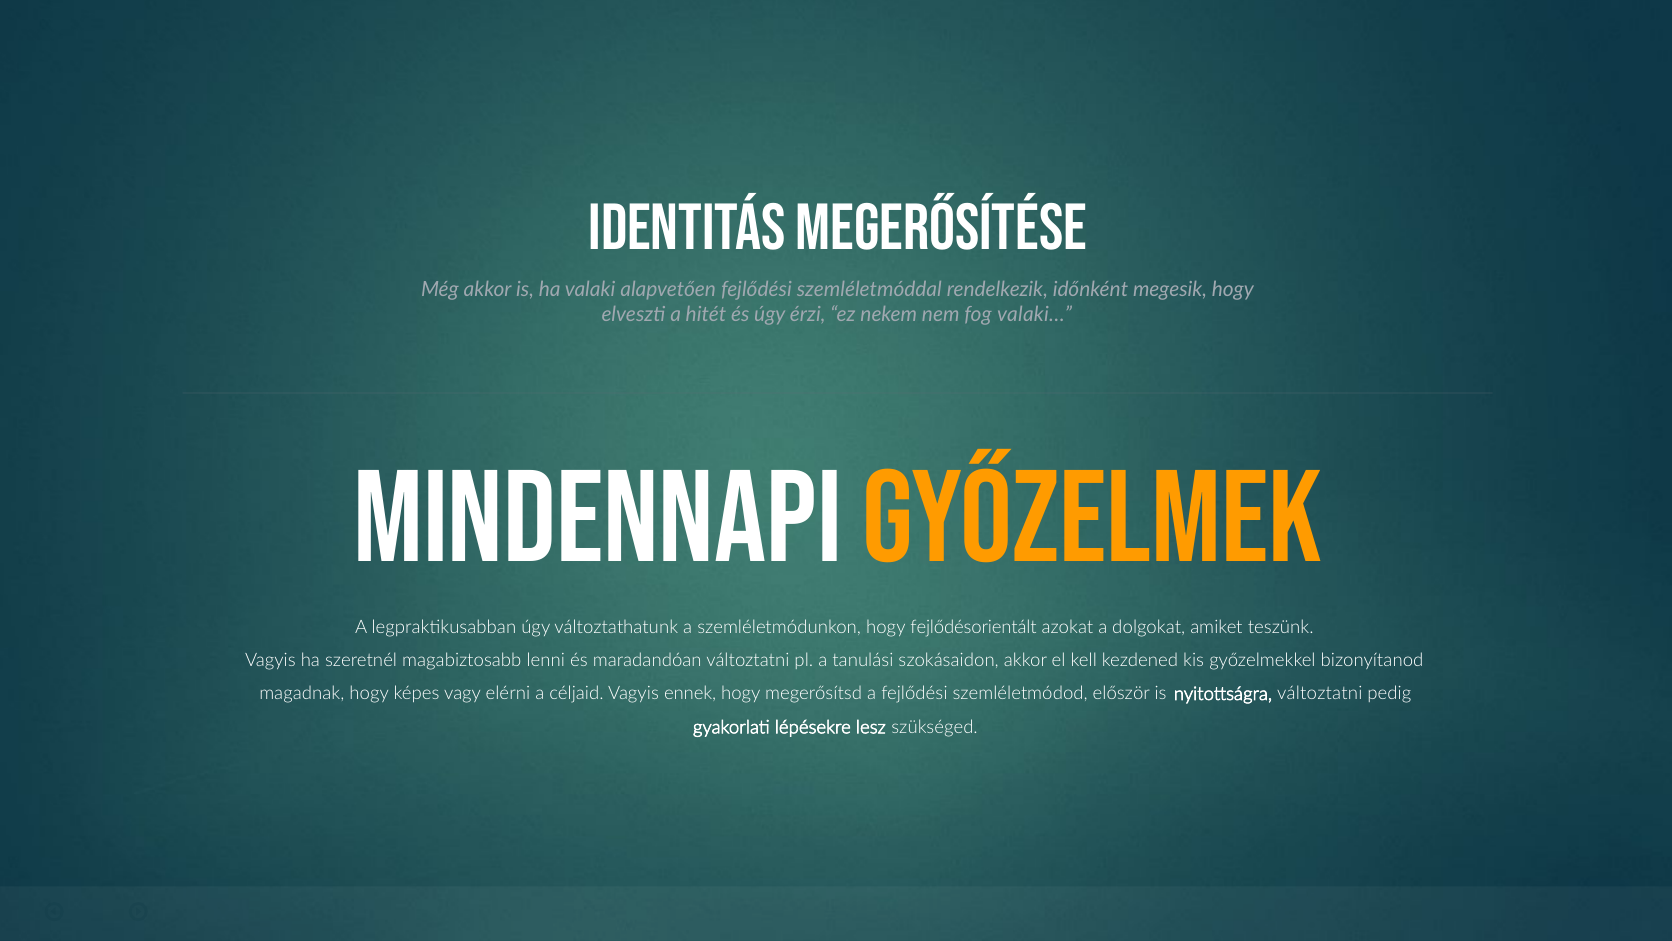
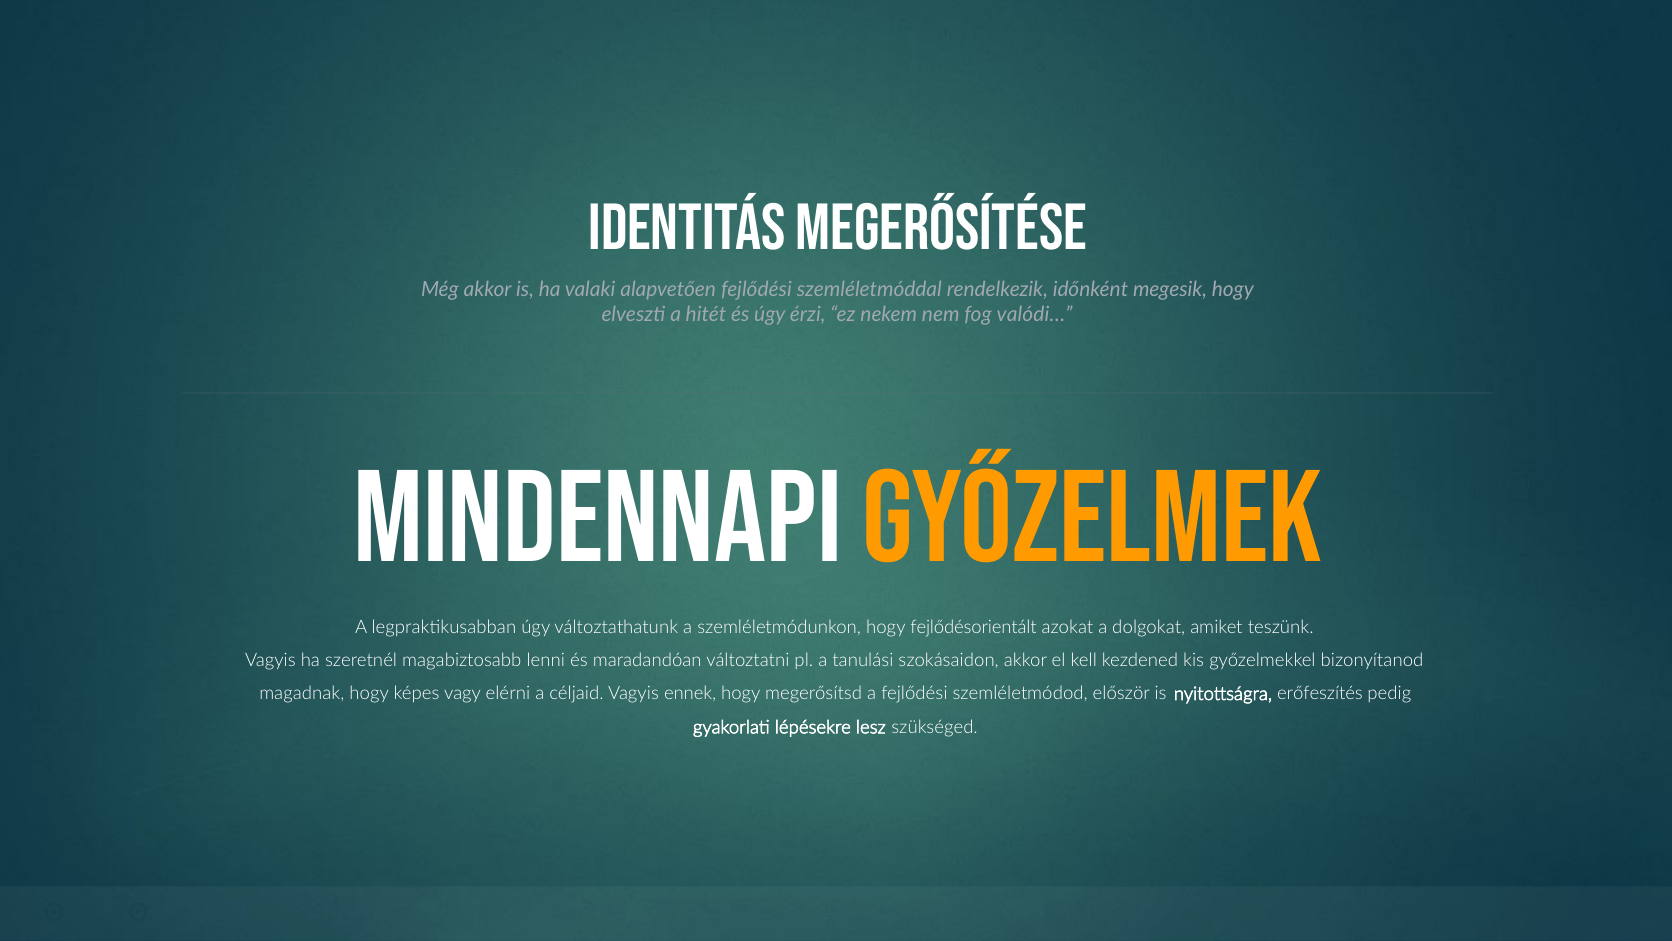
valaki…: valaki… -> valódi… (1035, 314)
nyitottságra változtatni: változtatni -> erőfeszítés (1320, 693)
